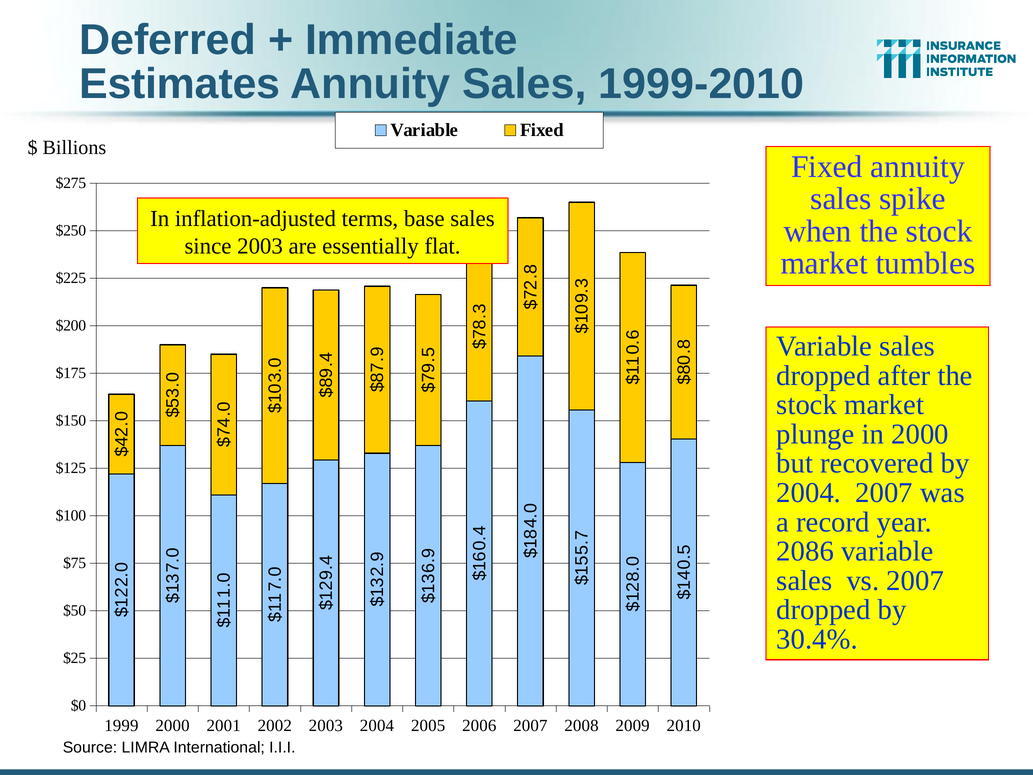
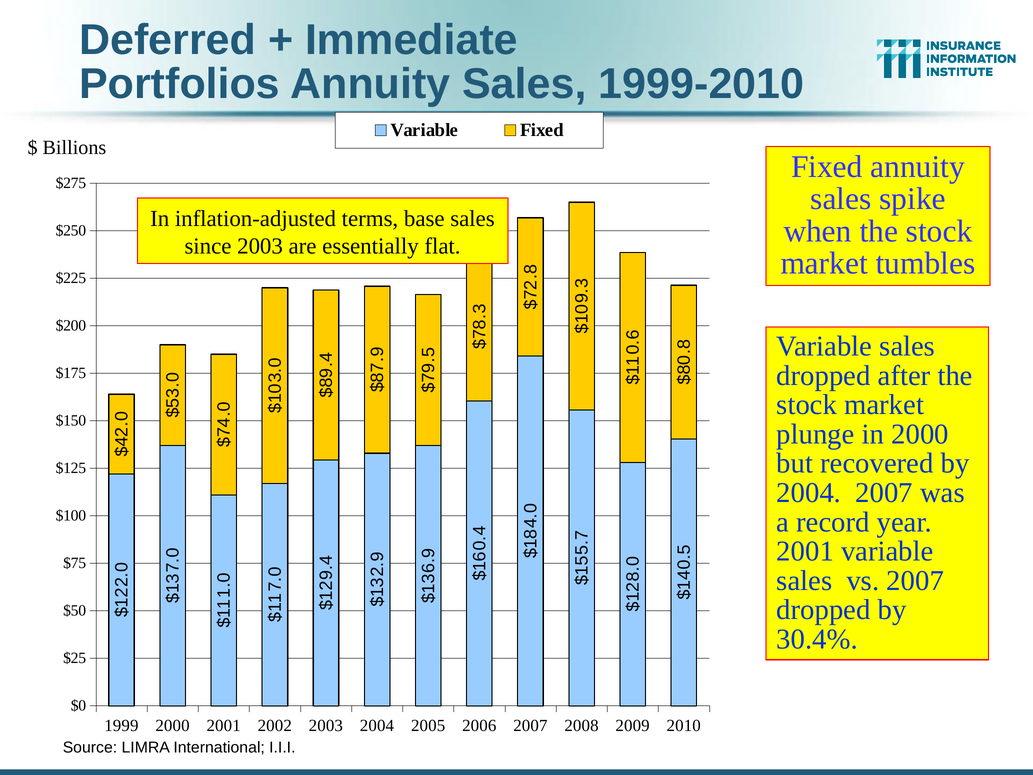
Estimates: Estimates -> Portfolios (180, 84)
2086: 2086 -> 2001 (805, 551)
